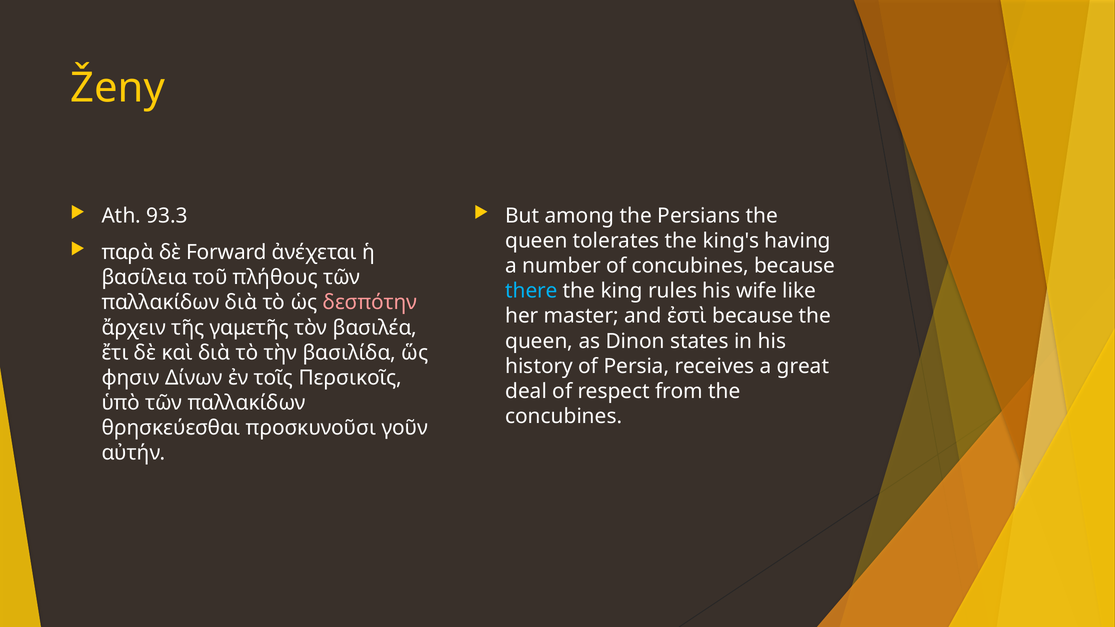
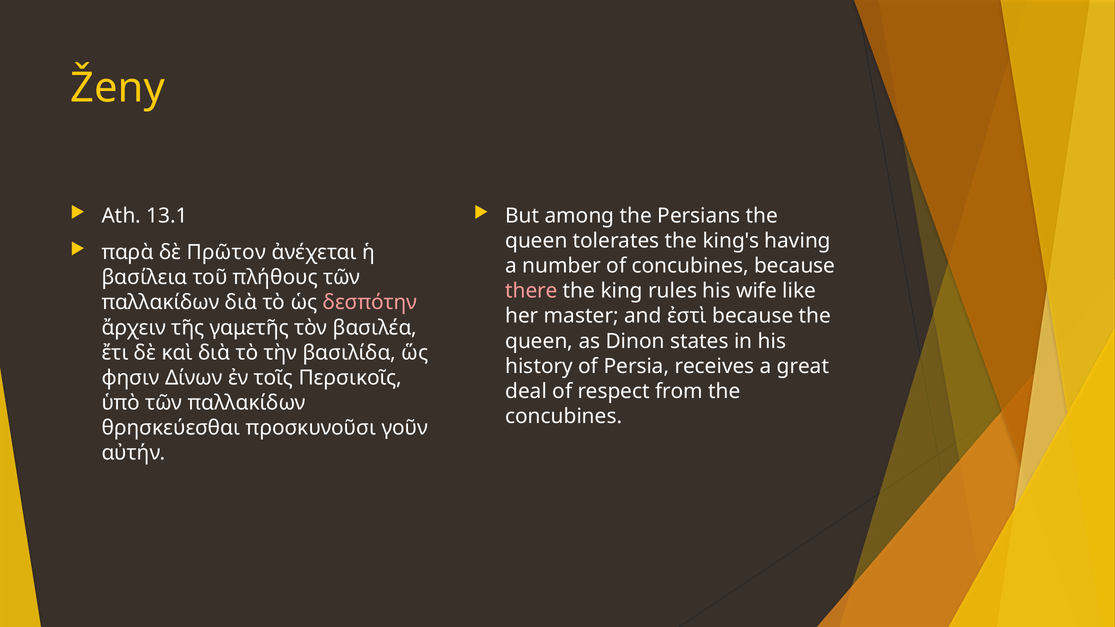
93.3: 93.3 -> 13.1 (167, 216)
Forward: Forward -> Πρῶτον (226, 253)
there colour: light blue -> pink (531, 291)
